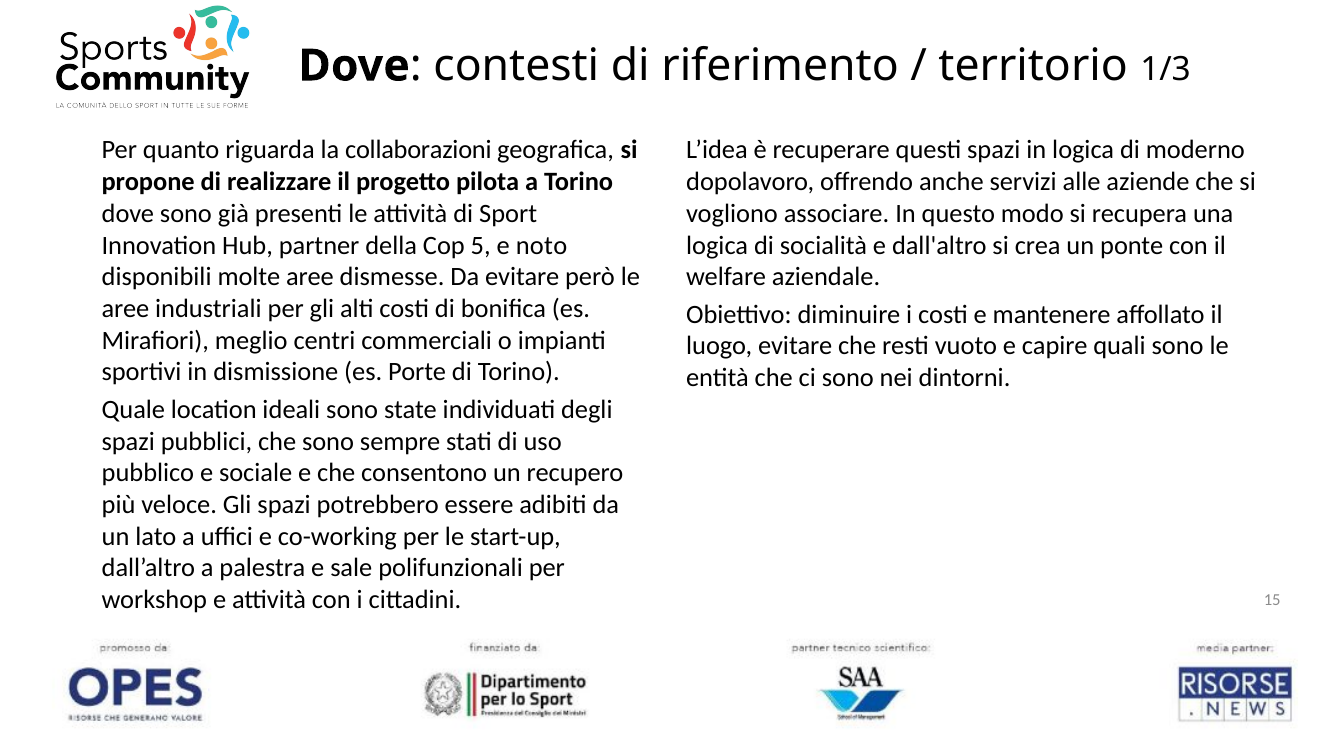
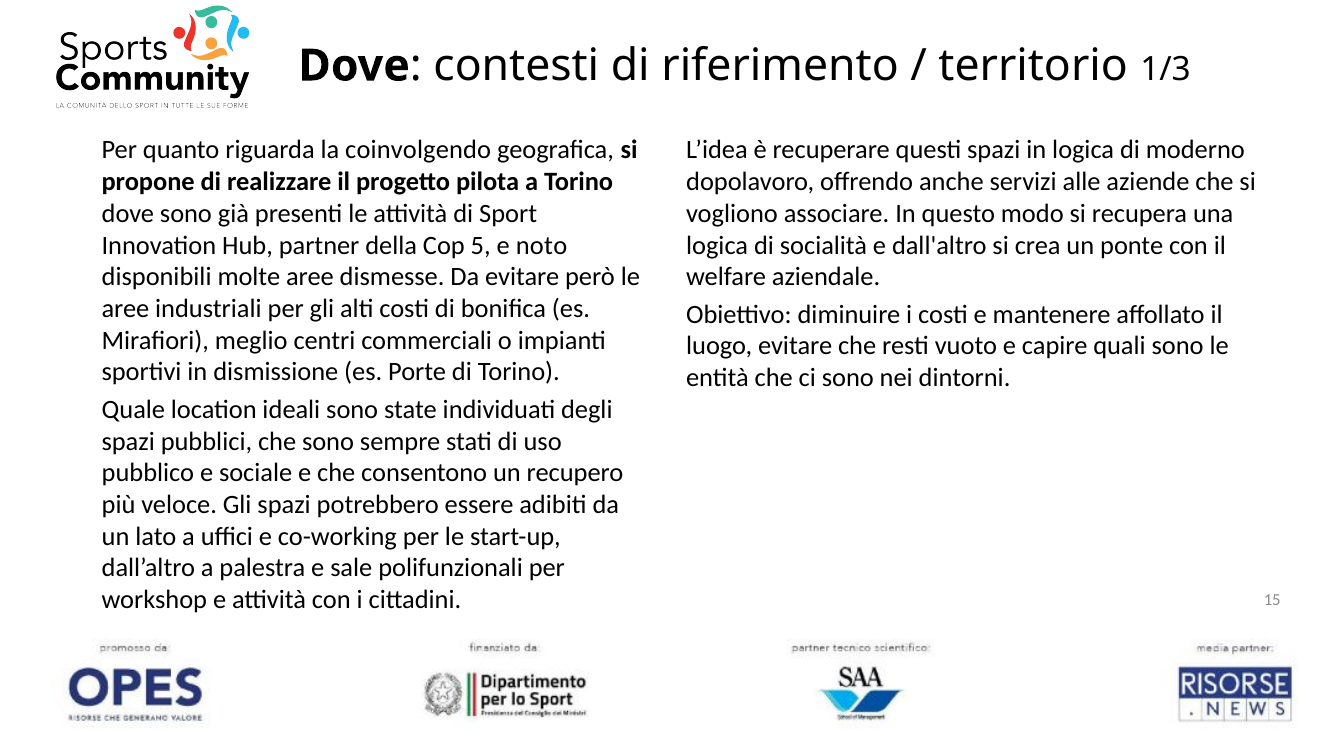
collaborazioni: collaborazioni -> coinvolgendo (418, 150)
